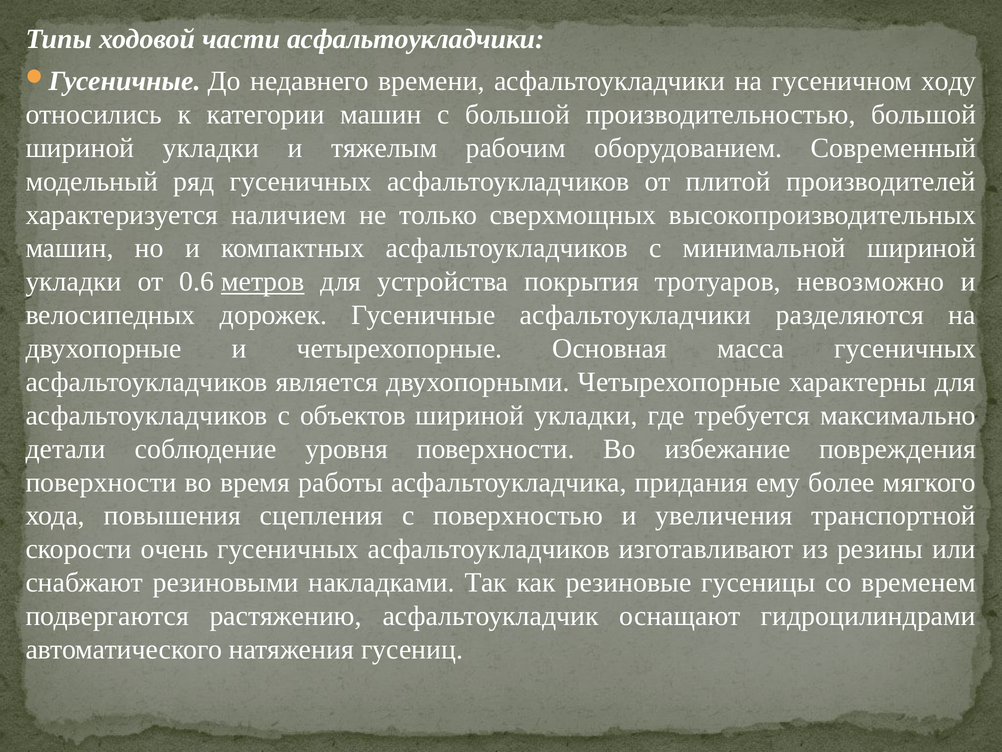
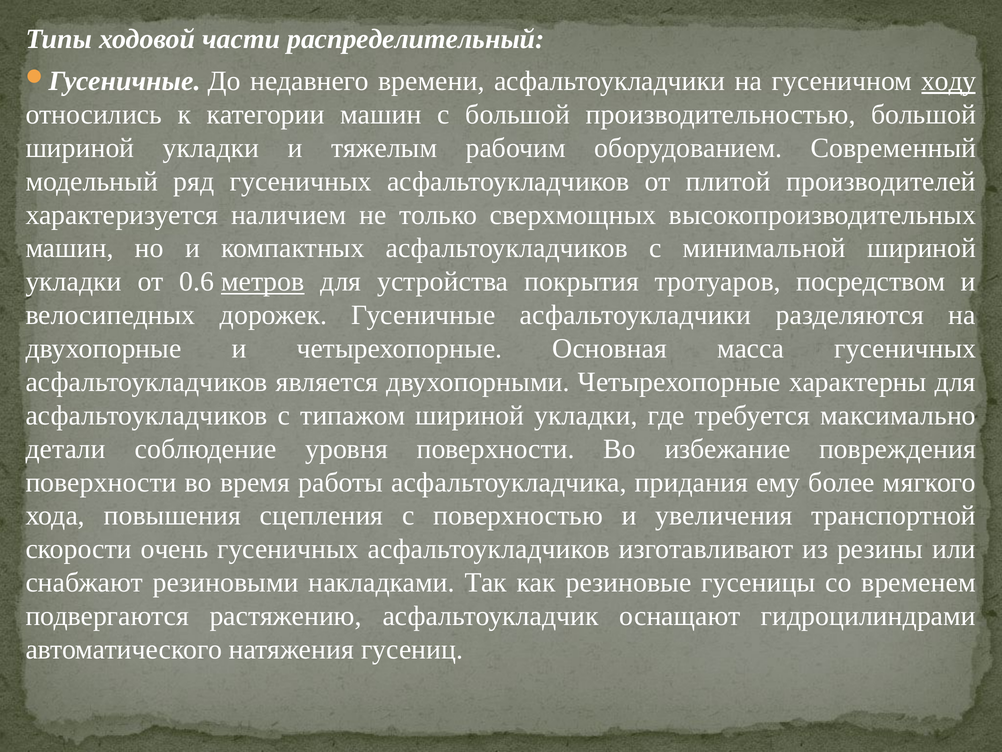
части асфальтоукладчики: асфальтоукладчики -> распределительный (416, 39)
ходу underline: none -> present (949, 81)
невозможно: невозможно -> посредством (871, 282)
объектов: объектов -> типажом (353, 415)
